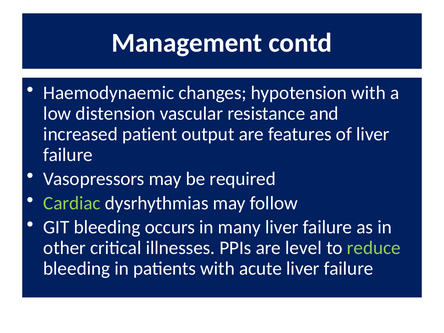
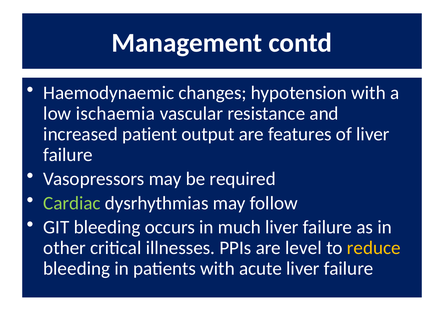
distension: distension -> ischaemia (115, 113)
many: many -> much (239, 227)
reduce colour: light green -> yellow (374, 248)
